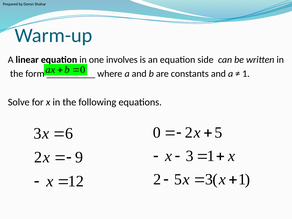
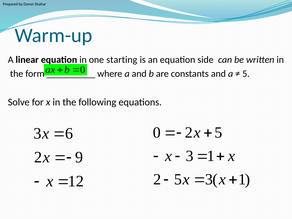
involves: involves -> starting (122, 60)
1: 1 -> 5 (246, 74)
